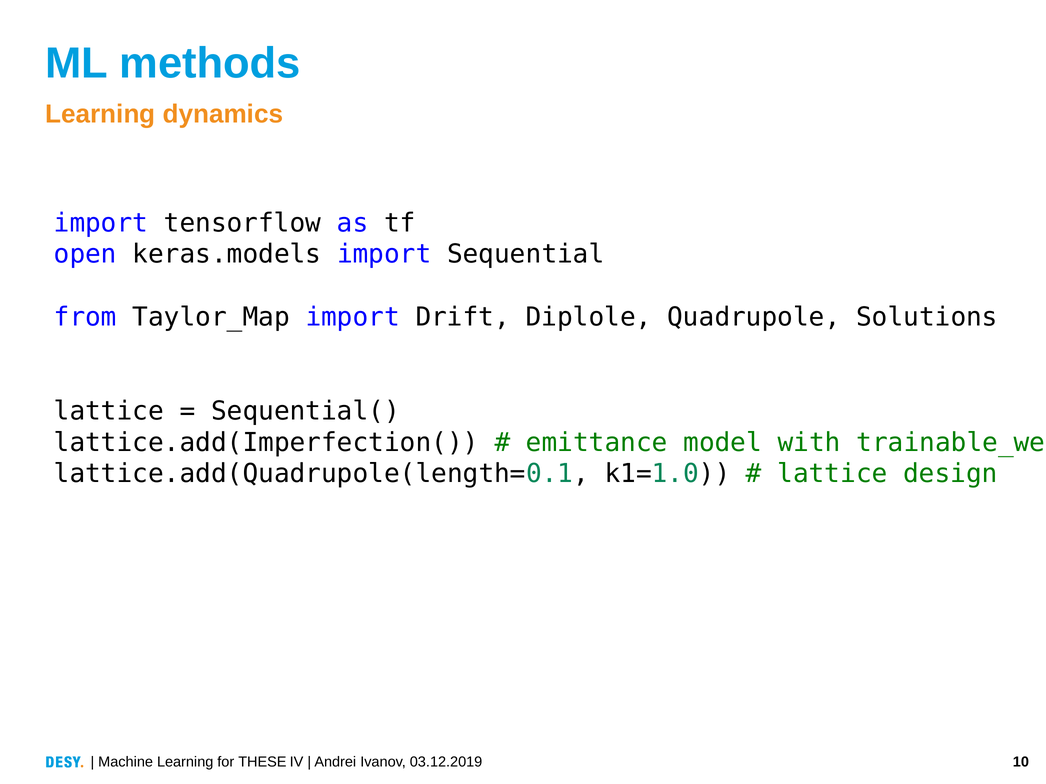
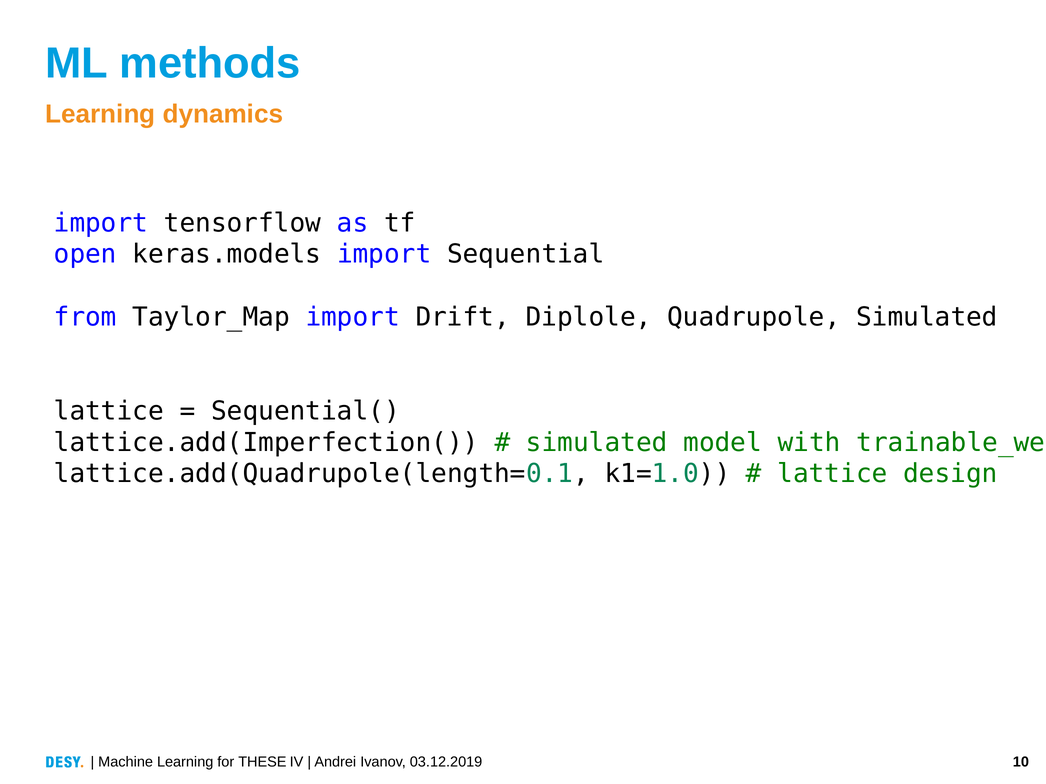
Quadrupole Solutions: Solutions -> Simulated (927, 317)
emittance: emittance -> simulated (597, 443)
